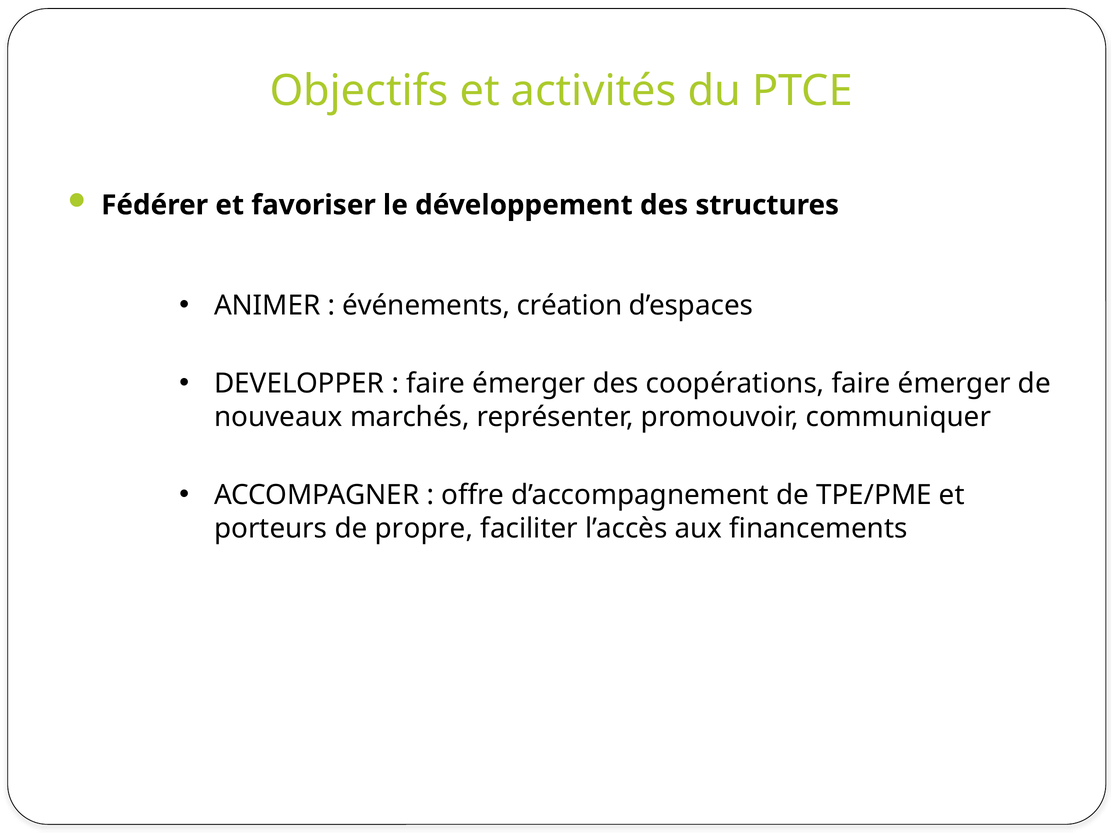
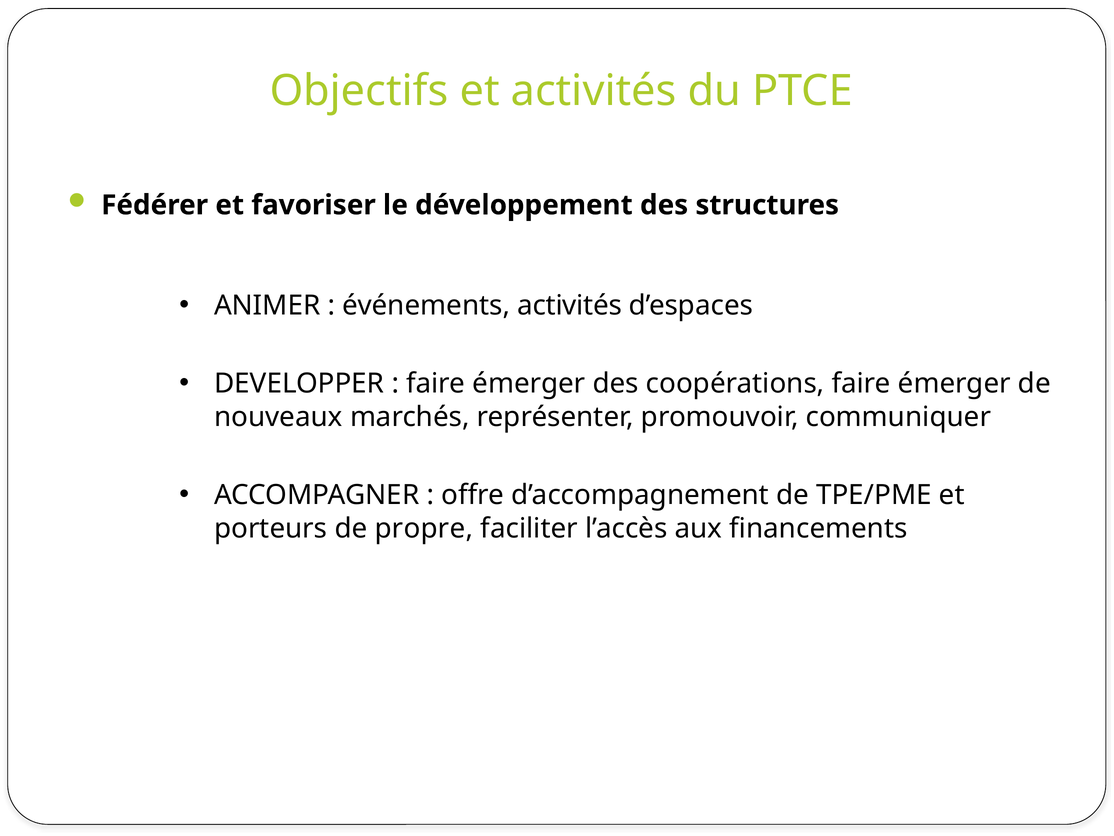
événements création: création -> activités (570, 305)
